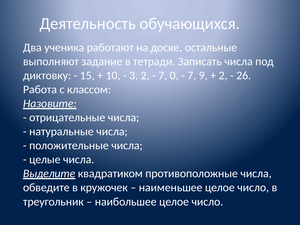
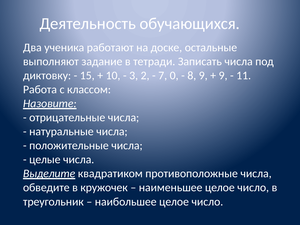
7: 7 -> 8 (192, 76)
2: 2 -> 9 (223, 76)
26: 26 -> 11 (244, 76)
